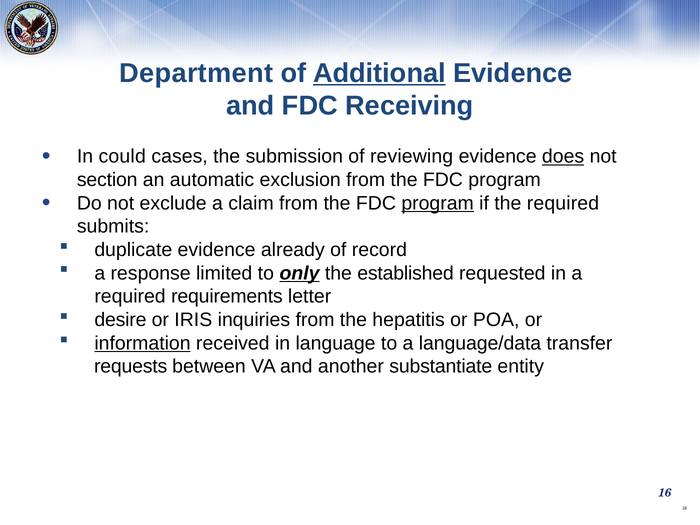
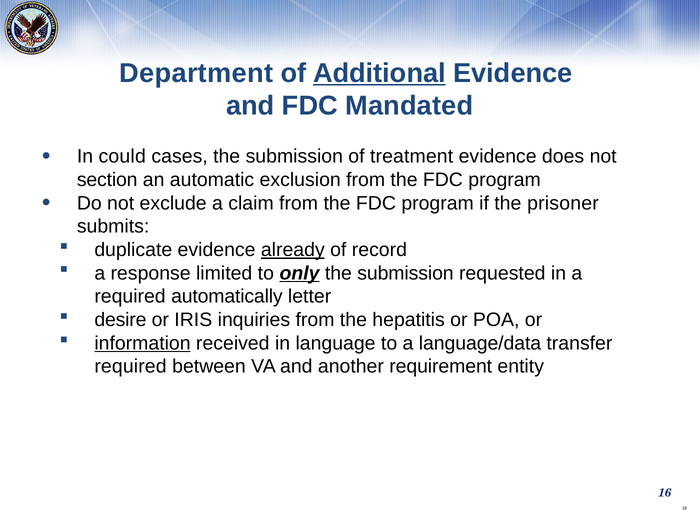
Receiving: Receiving -> Mandated (409, 106)
reviewing: reviewing -> treatment (412, 156)
does underline: present -> none (563, 156)
program underline: present -> none (438, 203)
the required: required -> prisoner (563, 203)
already underline: none -> present (293, 250)
established: established -> submission (405, 273)
requirements: requirements -> automatically (227, 297)
requests: requests -> required (131, 367)
substantiate: substantiate -> requirement (441, 367)
